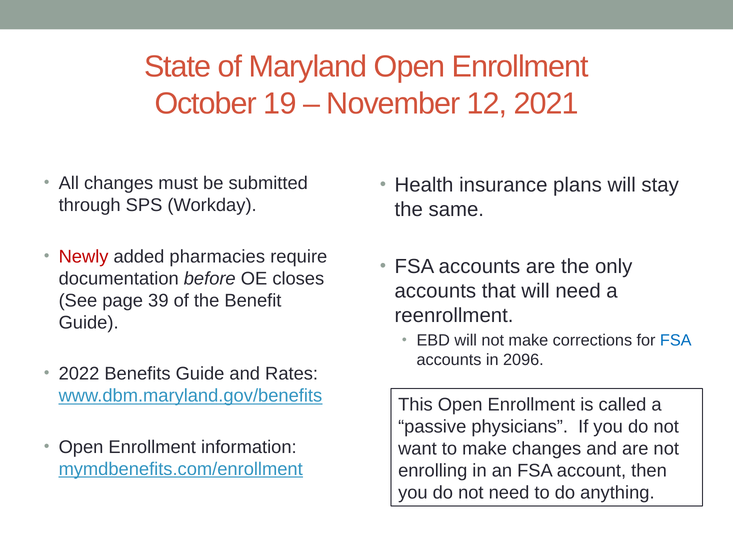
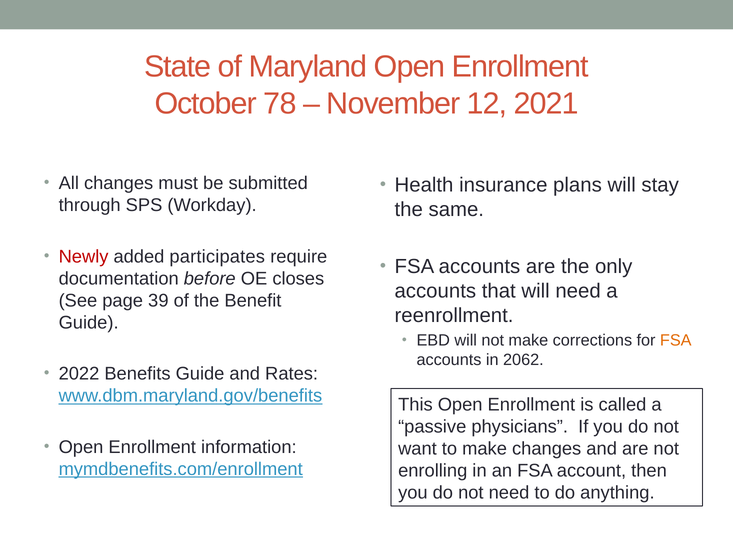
19: 19 -> 78 (280, 104)
pharmacies: pharmacies -> participates (217, 256)
FSA colour: blue -> orange (676, 340)
2096: 2096 -> 2062 (523, 360)
